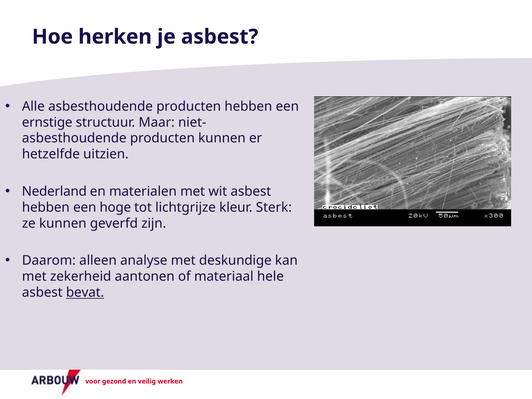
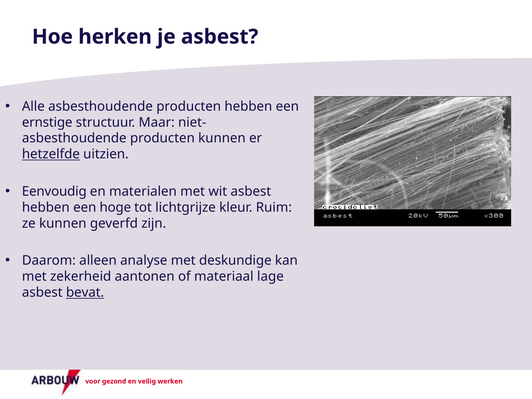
hetzelfde underline: none -> present (51, 154)
Nederland: Nederland -> Eenvoudig (54, 191)
Sterk: Sterk -> Ruim (274, 207)
hele: hele -> lage (270, 277)
